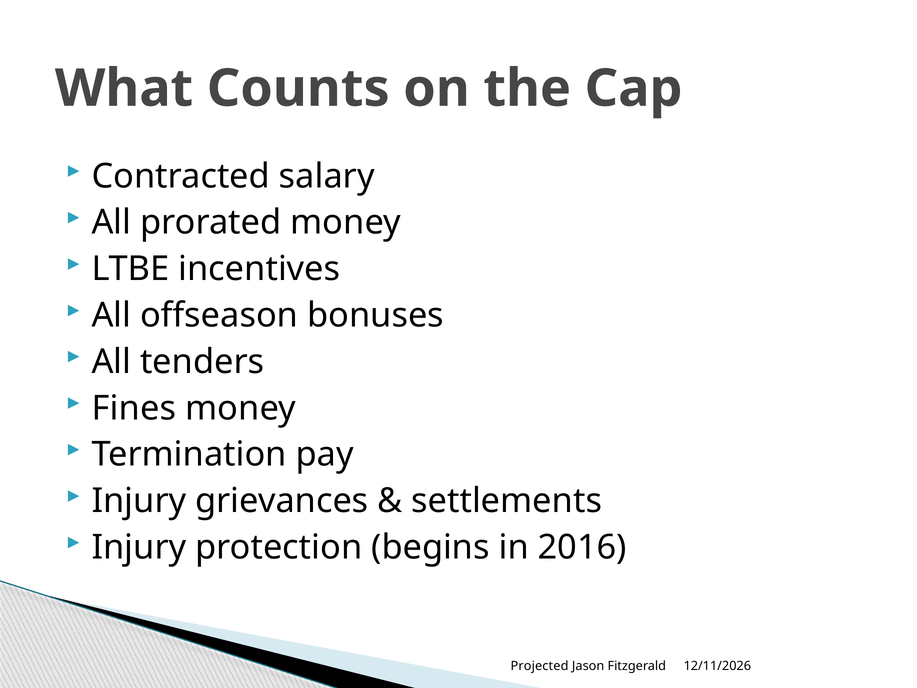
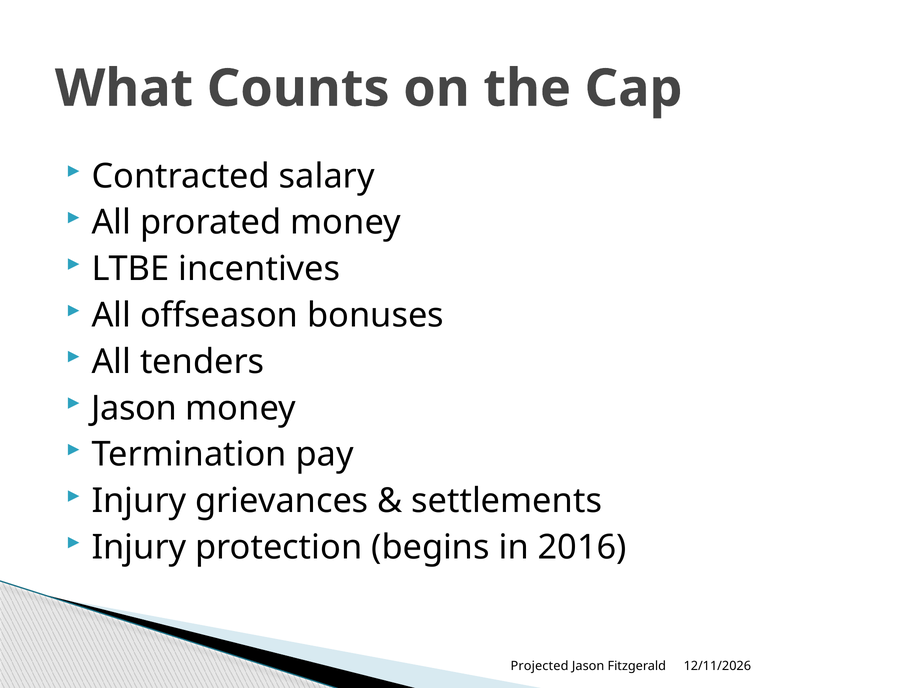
Fines: Fines -> Jason (134, 408)
